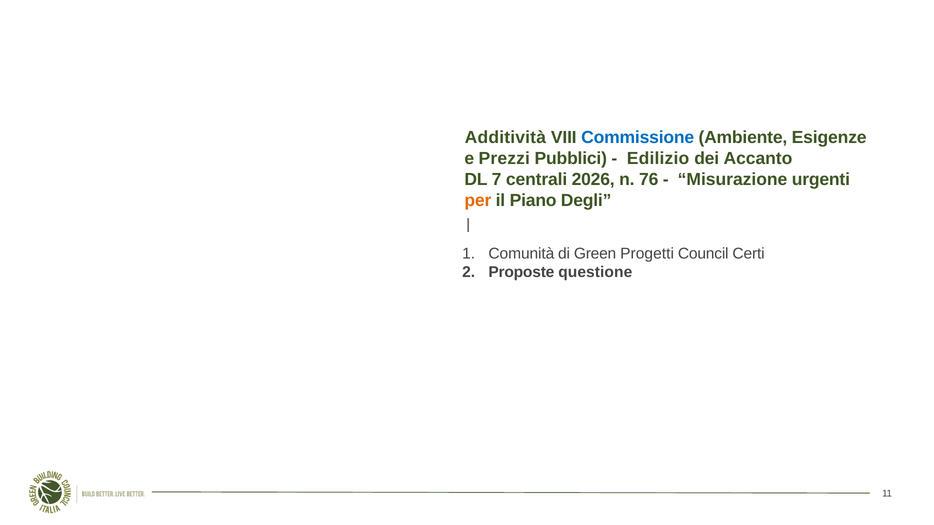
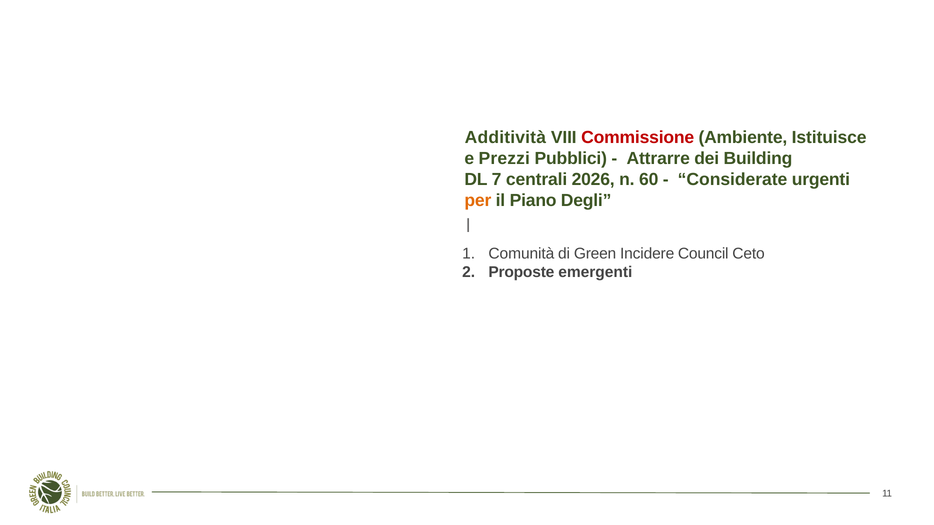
Commissione colour: blue -> red (638, 138)
Esigenze: Esigenze -> Istituisce (829, 138)
Edilizio: Edilizio -> Attrarre (658, 159)
Accanto: Accanto -> Building (758, 159)
76: 76 -> 60 (649, 180)
Misurazione: Misurazione -> Considerate (733, 180)
Progetti: Progetti -> Incidere (647, 254)
Certi: Certi -> Ceto (749, 254)
questione: questione -> emergenti (595, 272)
